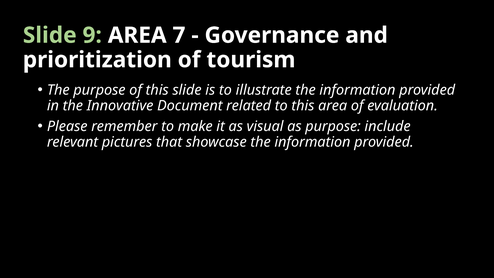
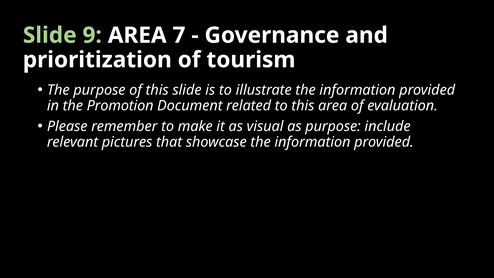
Innovative: Innovative -> Promotion (120, 106)
